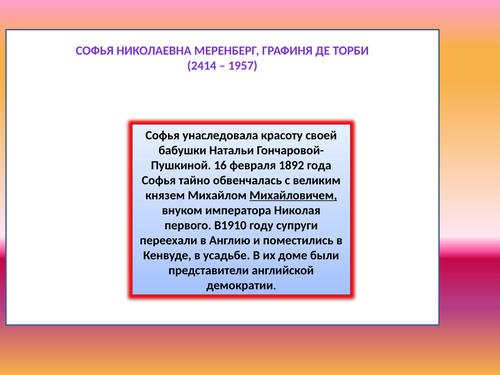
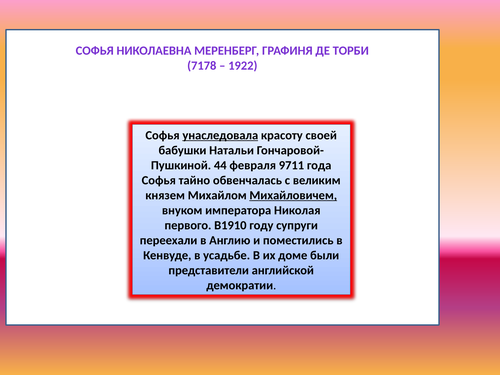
2414: 2414 -> 7178 (202, 66)
1957: 1957 -> 1922 (243, 66)
унаследовала underline: none -> present (220, 135)
16: 16 -> 44 (220, 165)
1892: 1892 -> 9711 (291, 165)
